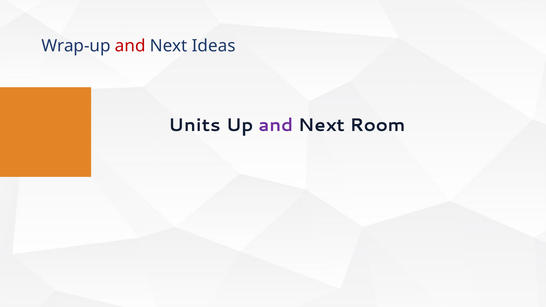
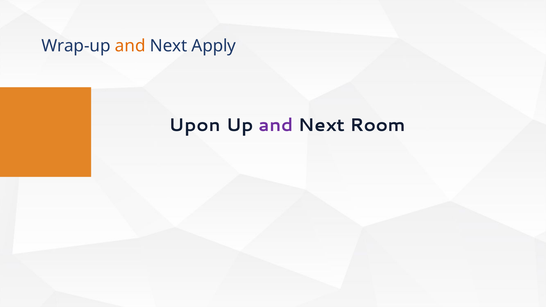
and colour: red -> orange (130, 46)
Ideas: Ideas -> Apply (214, 46)
Units: Units -> Upon (195, 125)
